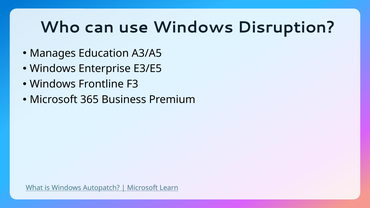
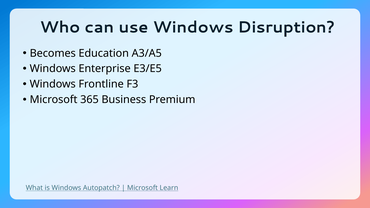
Manages: Manages -> Becomes (53, 53)
